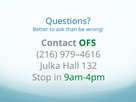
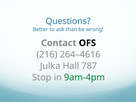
OFS colour: green -> black (87, 43)
979–4616: 979–4616 -> 264–4616 (80, 54)
132: 132 -> 787 (89, 66)
